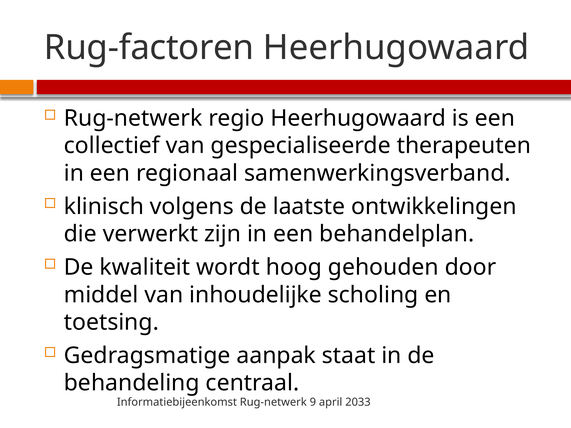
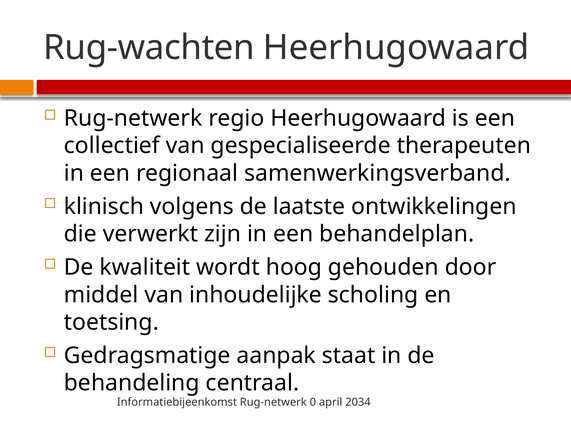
Rug-factoren: Rug-factoren -> Rug-wachten (149, 48)
9: 9 -> 0 (313, 402)
2033: 2033 -> 2034 (358, 402)
